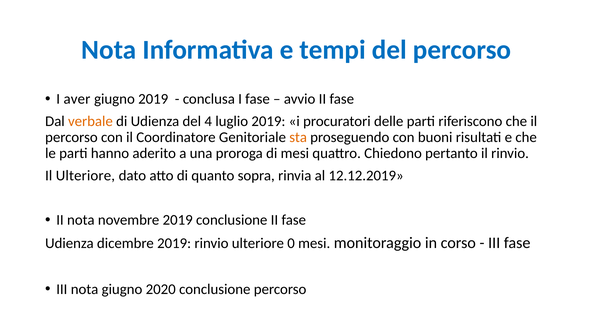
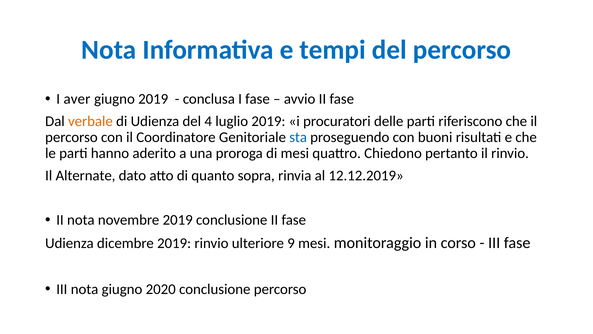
sta colour: orange -> blue (298, 137)
Il Ulteriore: Ulteriore -> Alternate (86, 175)
0: 0 -> 9 (291, 243)
